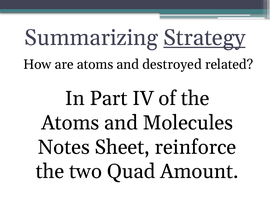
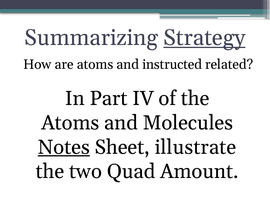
destroyed: destroyed -> instructed (172, 64)
Notes underline: none -> present (64, 147)
reinforce: reinforce -> illustrate (195, 147)
